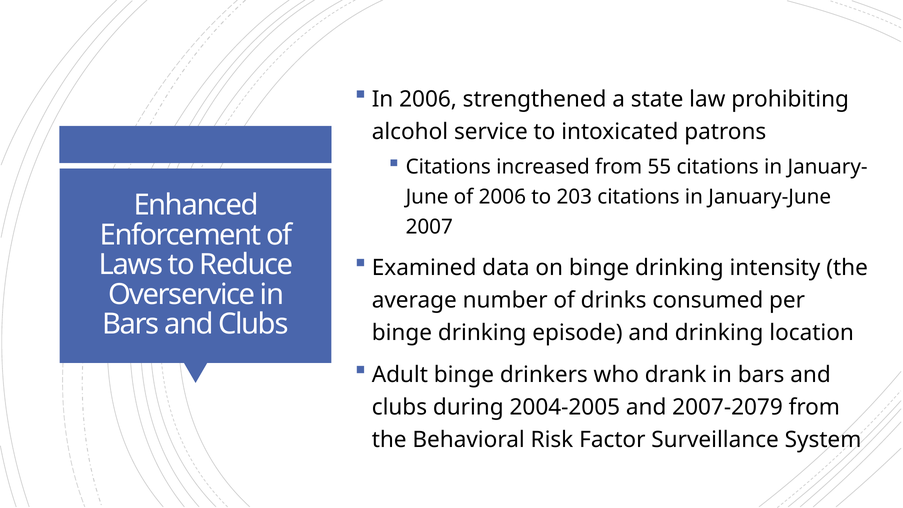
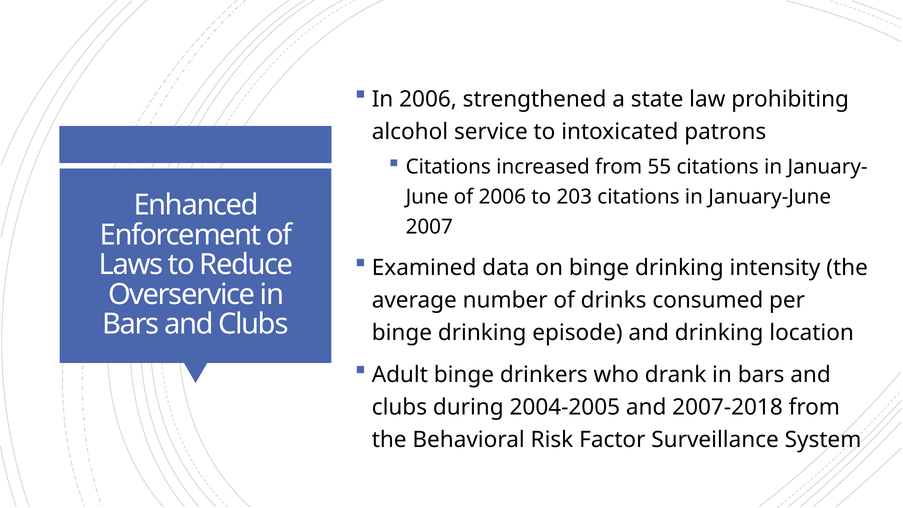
2007-2079: 2007-2079 -> 2007-2018 (728, 407)
